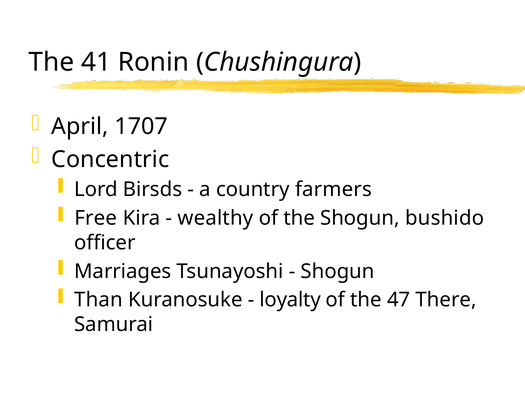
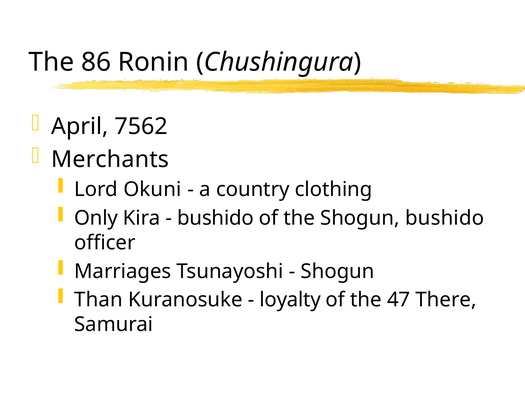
41: 41 -> 86 (96, 62)
1707: 1707 -> 7562 (141, 127)
Concentric: Concentric -> Merchants (110, 159)
Birsds: Birsds -> Okuni (152, 189)
farmers: farmers -> clothing (334, 189)
Free: Free -> Only (96, 218)
wealthy: wealthy -> bushido (216, 218)
